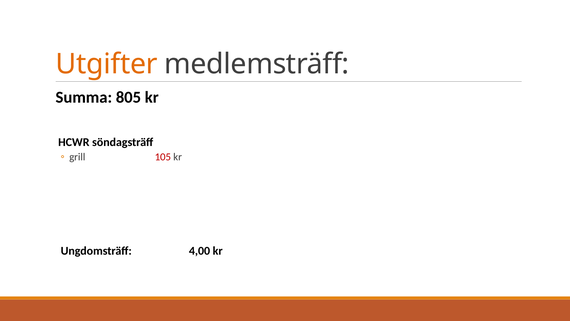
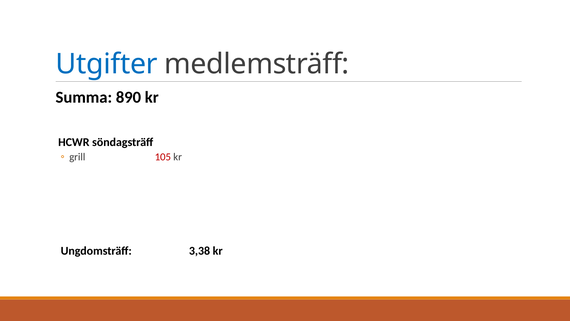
Utgifter colour: orange -> blue (107, 64)
805: 805 -> 890 (128, 97)
4,00: 4,00 -> 3,38 (200, 251)
